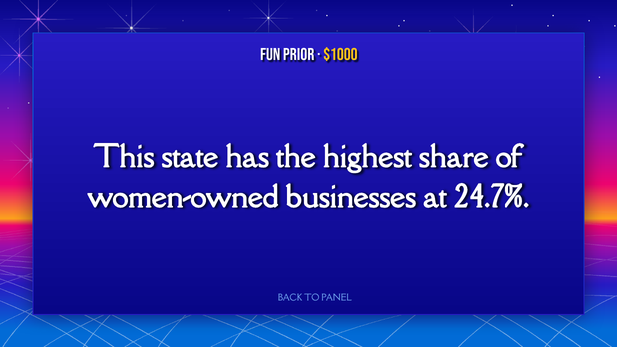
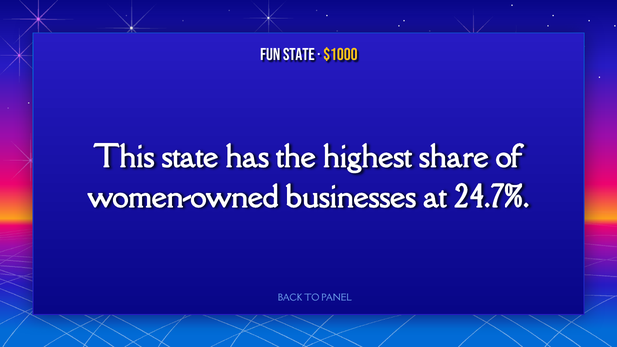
Fun Prior: Prior -> State (299, 55)
